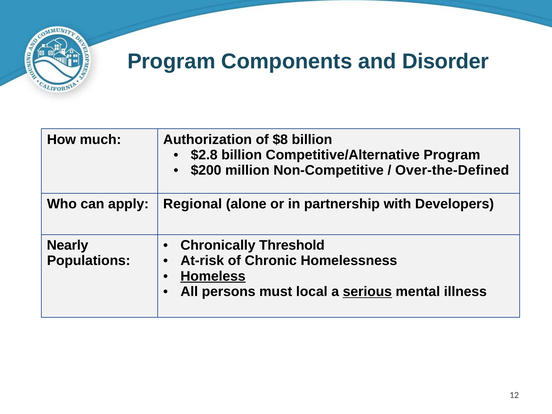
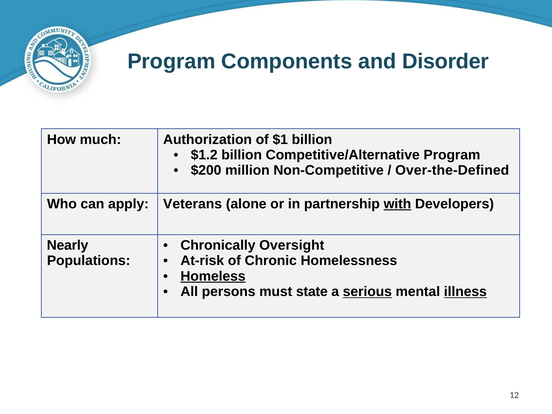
$8: $8 -> $1 (280, 140)
$2.8: $2.8 -> $1.2 (204, 155)
Regional: Regional -> Veterans (193, 204)
with underline: none -> present (397, 204)
Threshold: Threshold -> Oversight (292, 245)
local: local -> state (312, 292)
illness underline: none -> present (465, 292)
